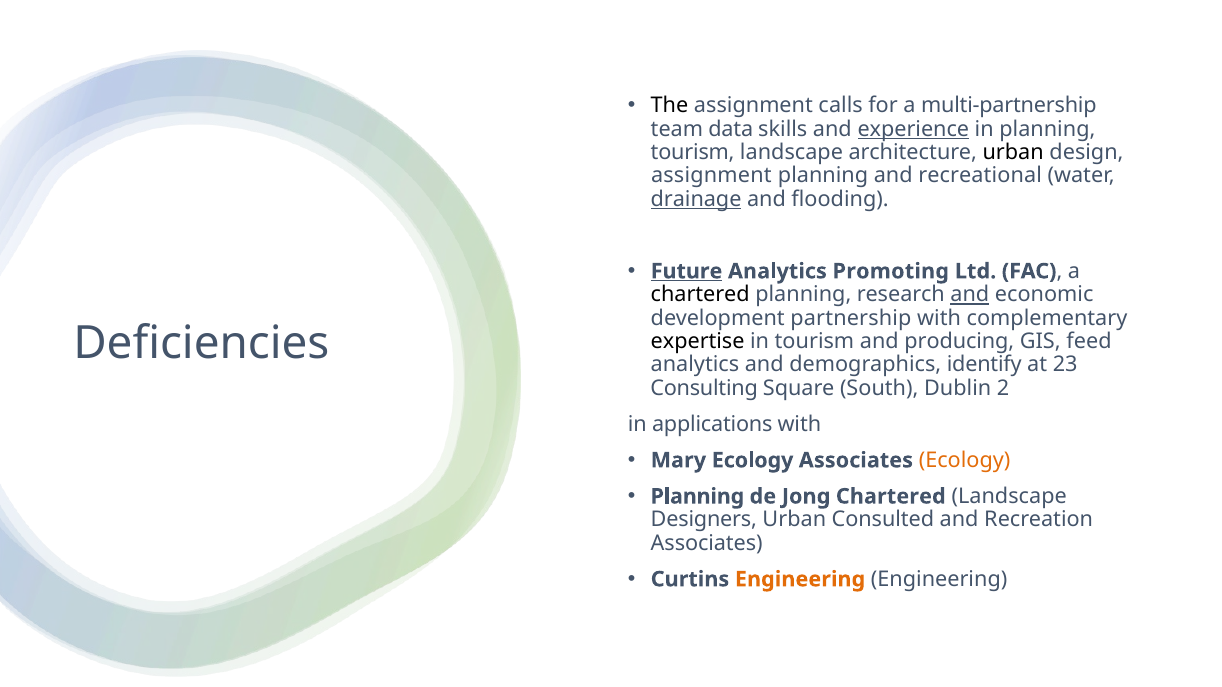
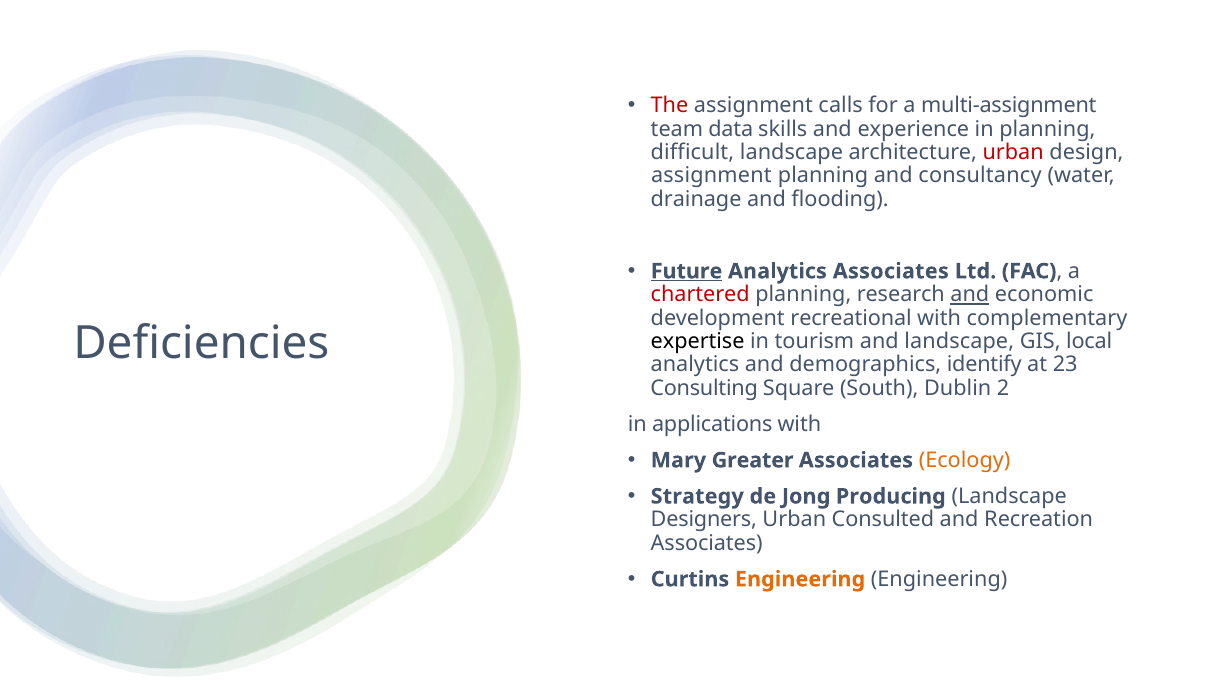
The colour: black -> red (670, 106)
multi-partnership: multi-partnership -> multi-assignment (1009, 106)
experience underline: present -> none (913, 129)
tourism: tourism -> difficult (692, 152)
urban colour: black -> red (1013, 152)
recreational: recreational -> consultancy (980, 176)
drainage underline: present -> none (696, 199)
Analytics Promoting: Promoting -> Associates (891, 271)
chartered colour: black -> red (700, 295)
partnership: partnership -> recreational (851, 318)
and producing: producing -> landscape (959, 342)
feed: feed -> local (1089, 342)
Mary Ecology: Ecology -> Greater (753, 461)
Planning: Planning -> Strategy (697, 497)
Jong Chartered: Chartered -> Producing (891, 497)
